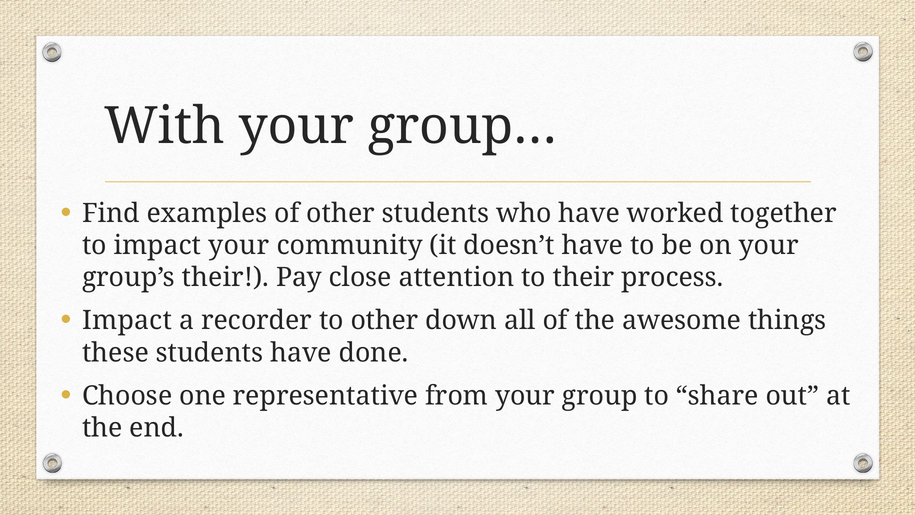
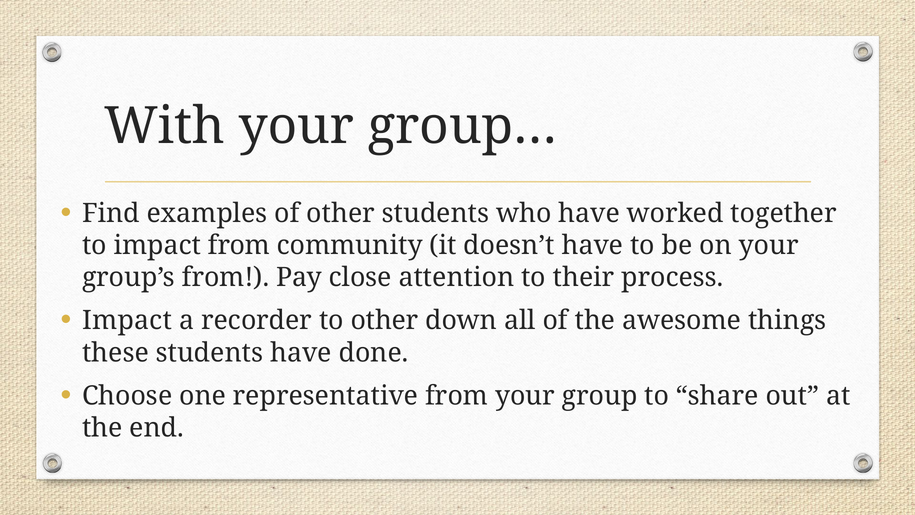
impact your: your -> from (239, 245)
group’s their: their -> from (226, 277)
